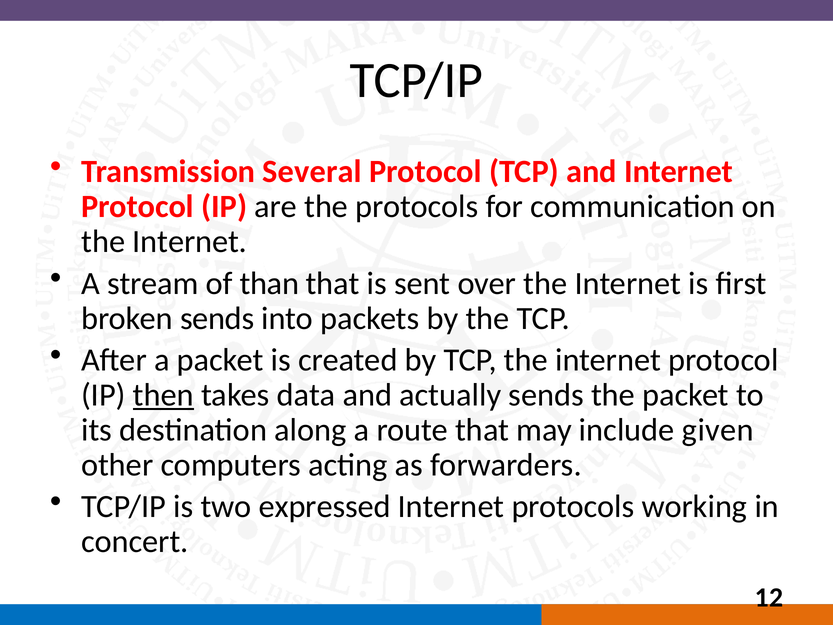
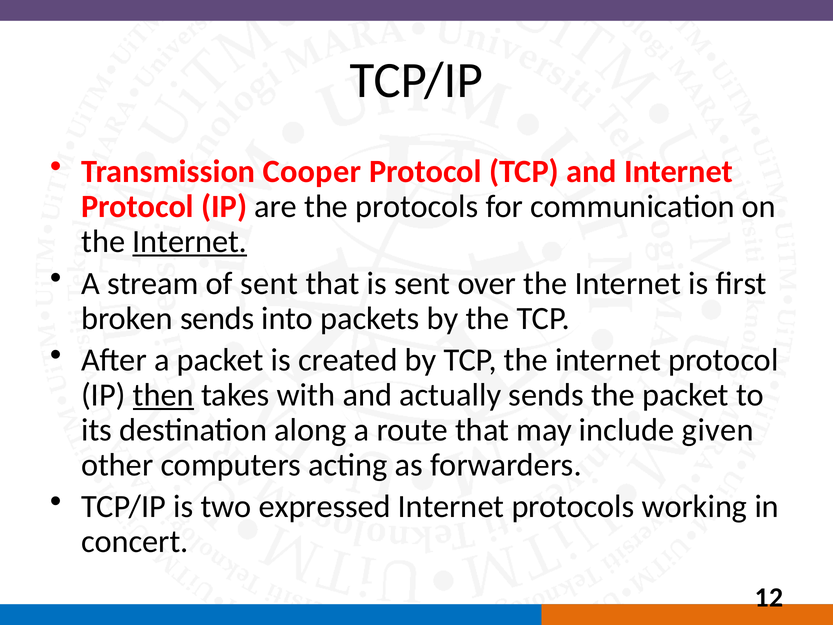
Several: Several -> Cooper (312, 172)
Internet underline: none -> present (190, 242)
of than: than -> sent (269, 283)
data: data -> with (306, 395)
